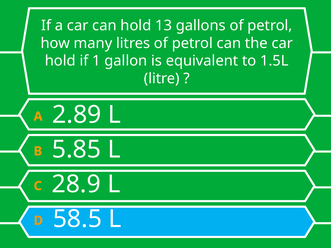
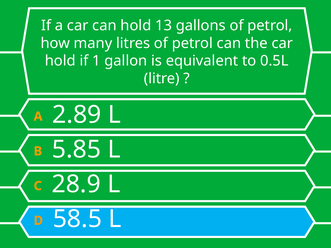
1.5L: 1.5L -> 0.5L (274, 61)
